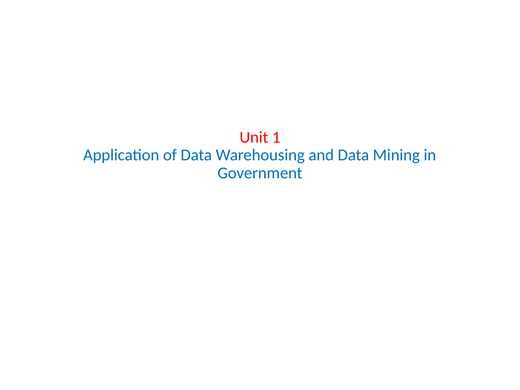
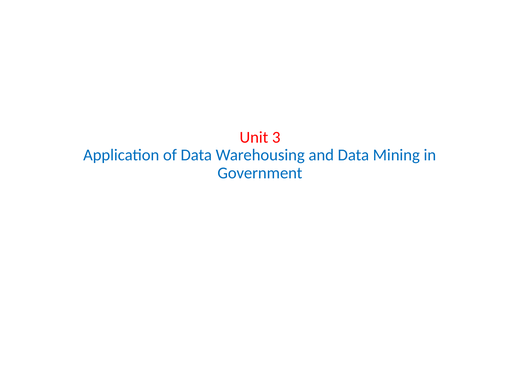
1: 1 -> 3 (276, 137)
